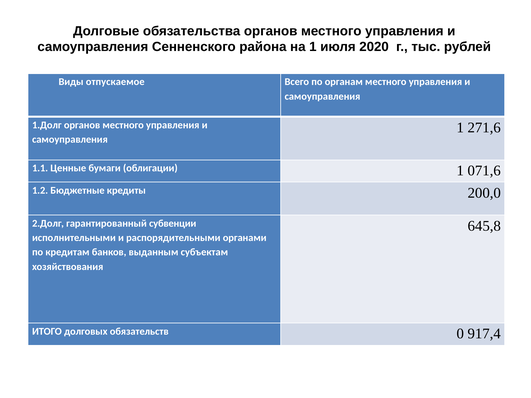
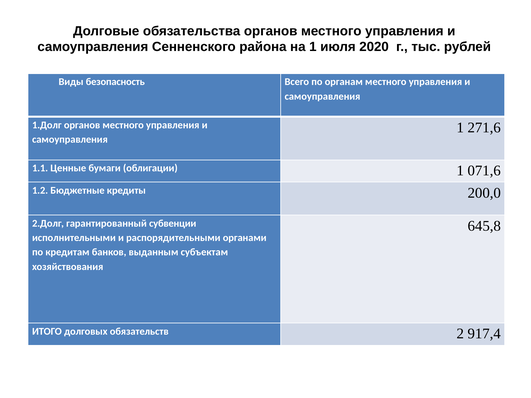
отпускаемое: отпускаемое -> безопасность (115, 82)
0: 0 -> 2 (460, 334)
